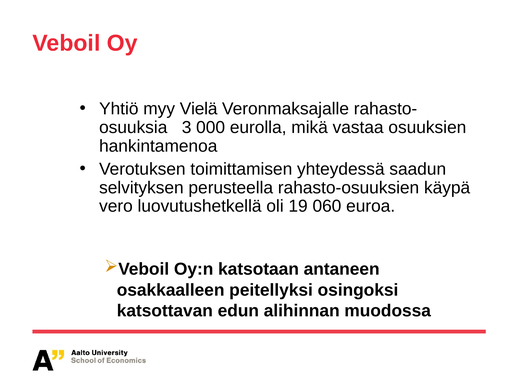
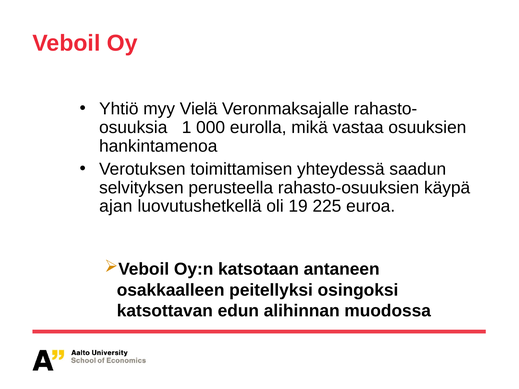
3: 3 -> 1 (187, 127)
vero: vero -> ajan (116, 206)
060: 060 -> 225 (327, 206)
